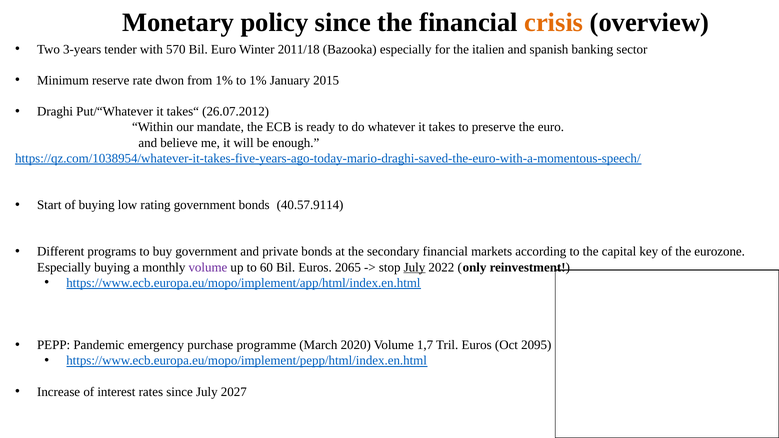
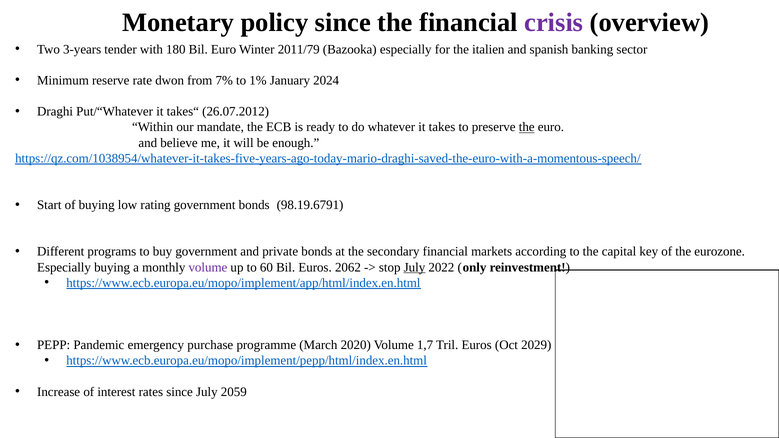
crisis colour: orange -> purple (554, 22)
570: 570 -> 180 (176, 49)
2011/18: 2011/18 -> 2011/79 (299, 49)
from 1%: 1% -> 7% (224, 81)
2015: 2015 -> 2024 (326, 81)
the underline: none -> present (527, 127)
40.57.9114: 40.57.9114 -> 98.19.6791 (310, 205)
2065: 2065 -> 2062 (348, 267)
2095: 2095 -> 2029 (536, 345)
2027: 2027 -> 2059 (234, 392)
